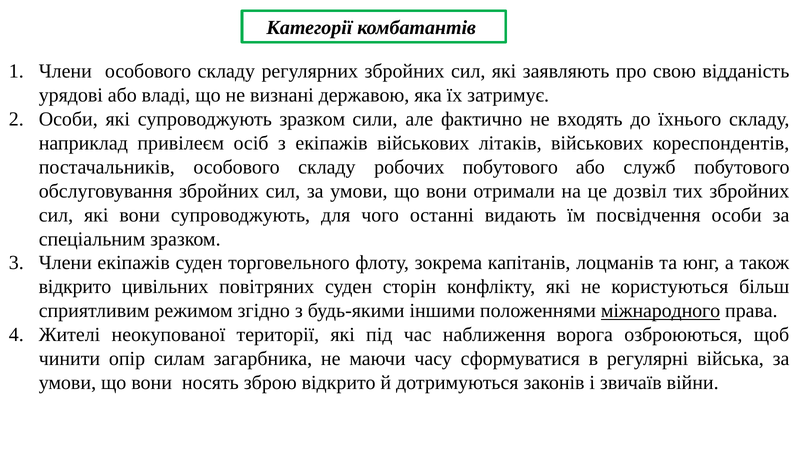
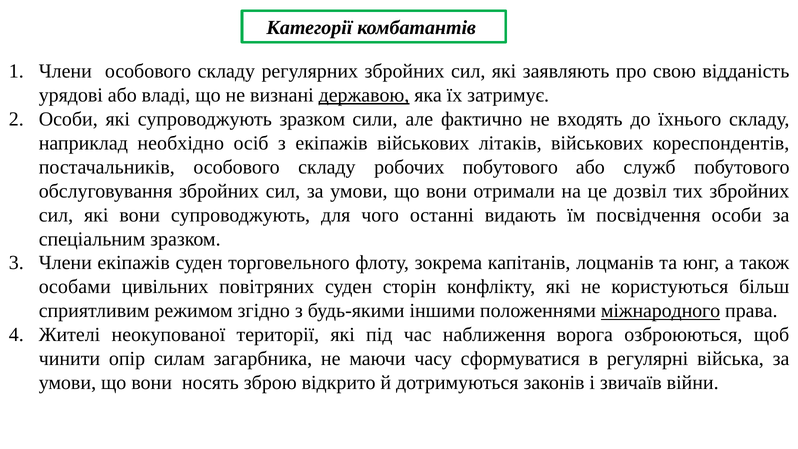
державою underline: none -> present (364, 95)
привілеєм: привілеєм -> необхідно (181, 143)
відкрито: відкрито -> особами (75, 287)
